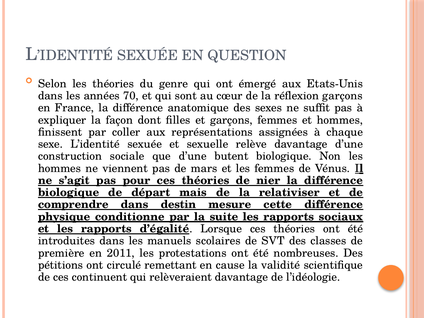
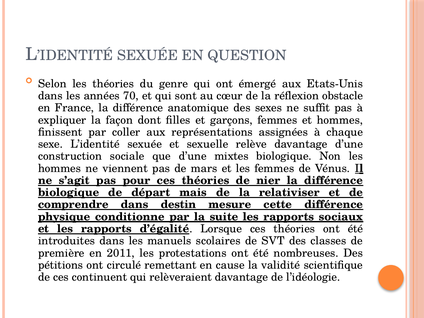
réflexion garçons: garçons -> obstacle (343, 96)
butent: butent -> mixtes (232, 156)
